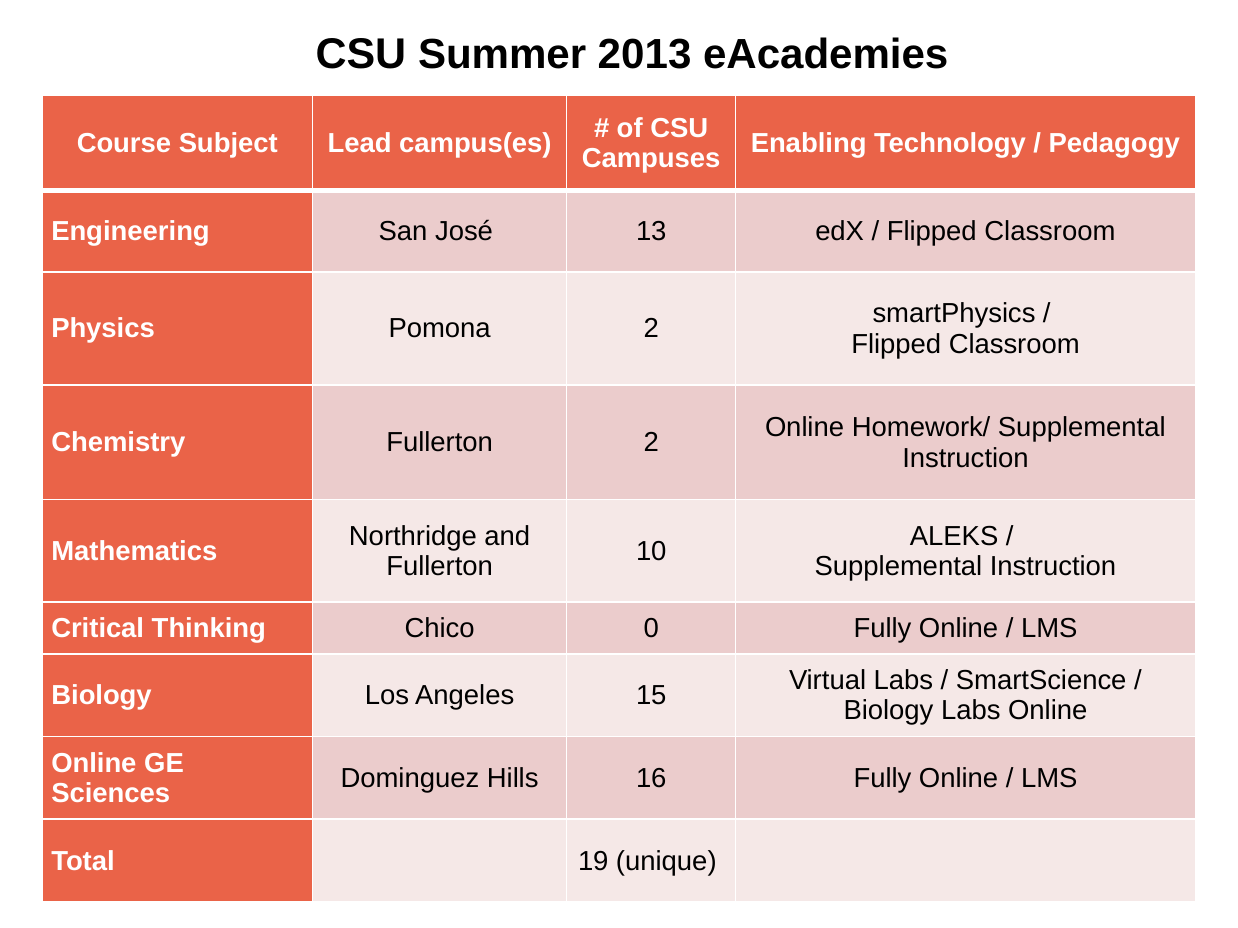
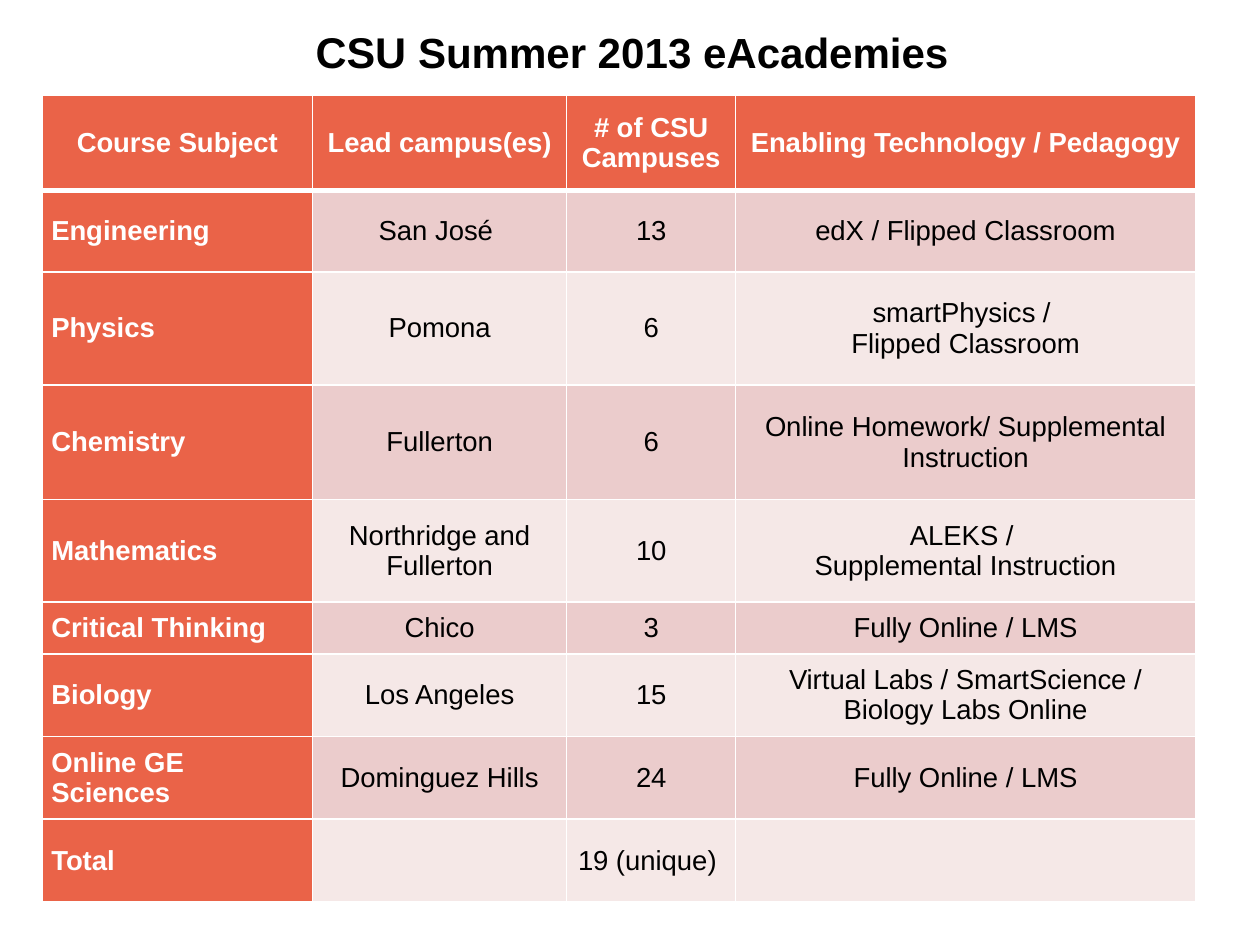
Pomona 2: 2 -> 6 (651, 329)
Fullerton 2: 2 -> 6 (651, 443)
0: 0 -> 3 (651, 629)
16: 16 -> 24 (651, 779)
